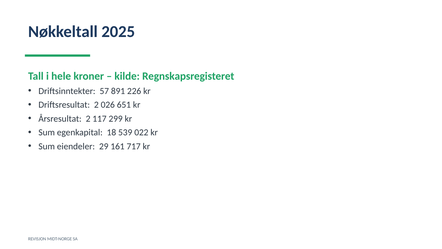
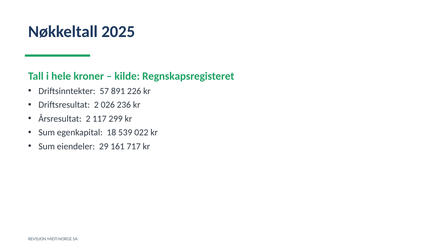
651: 651 -> 236 (124, 105)
